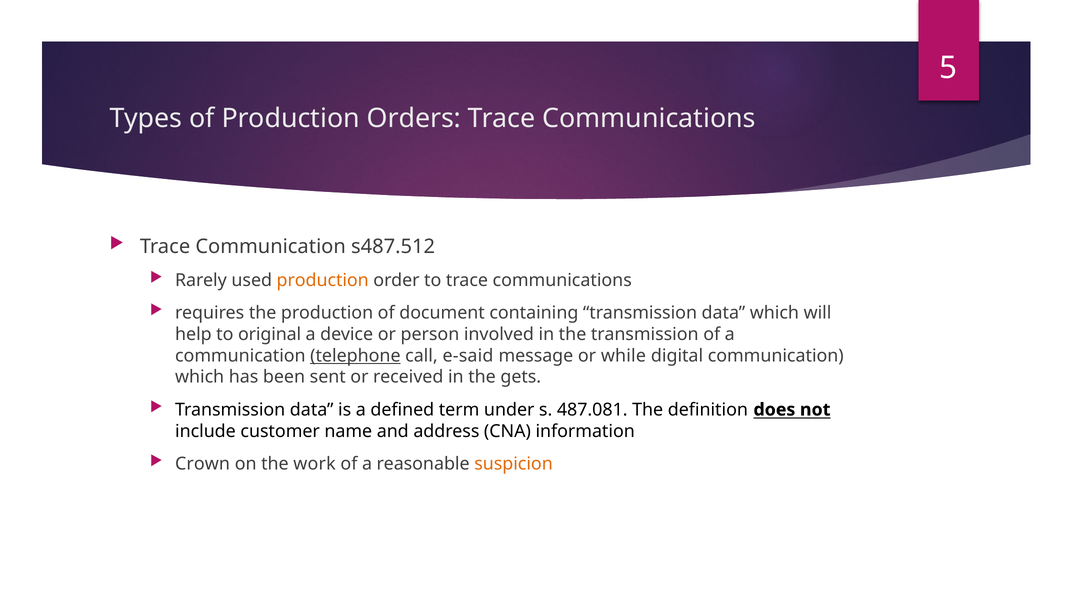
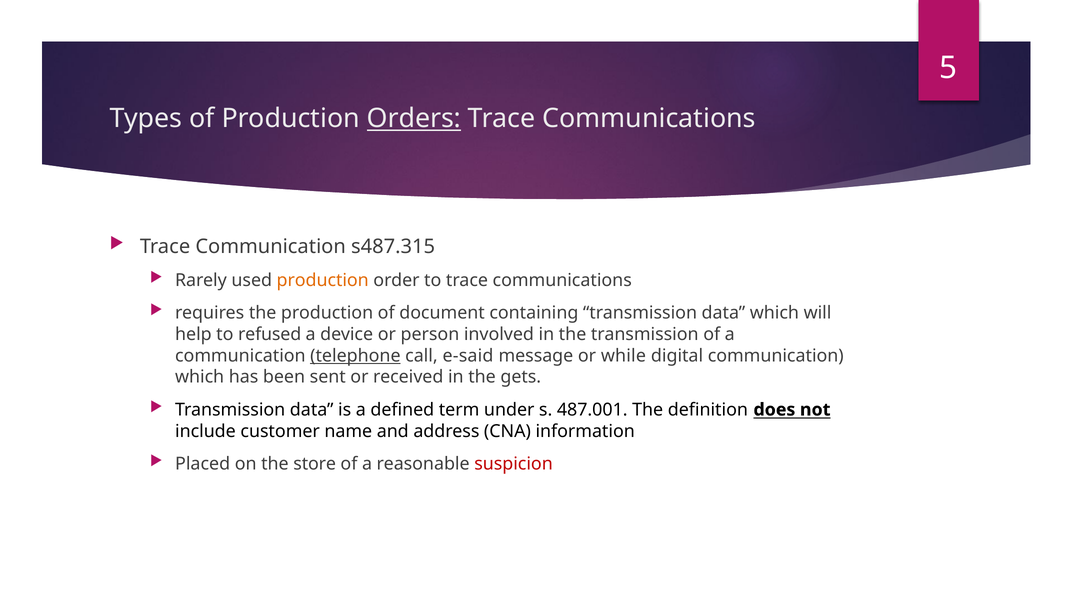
Orders underline: none -> present (414, 119)
s487.512: s487.512 -> s487.315 (393, 247)
original: original -> refused (270, 335)
487.081: 487.081 -> 487.001 (592, 410)
Crown: Crown -> Placed (203, 464)
work: work -> store (315, 464)
suspicion colour: orange -> red (514, 464)
